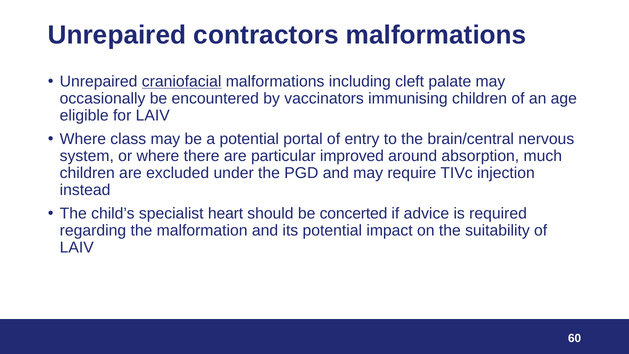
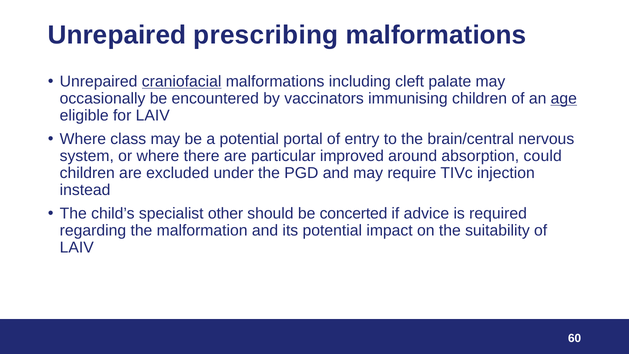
contractors: contractors -> prescribing (266, 35)
age underline: none -> present (564, 98)
much: much -> could (543, 156)
heart: heart -> other (226, 213)
